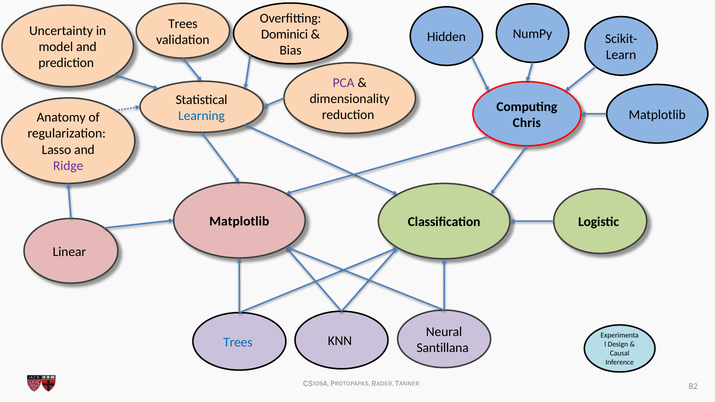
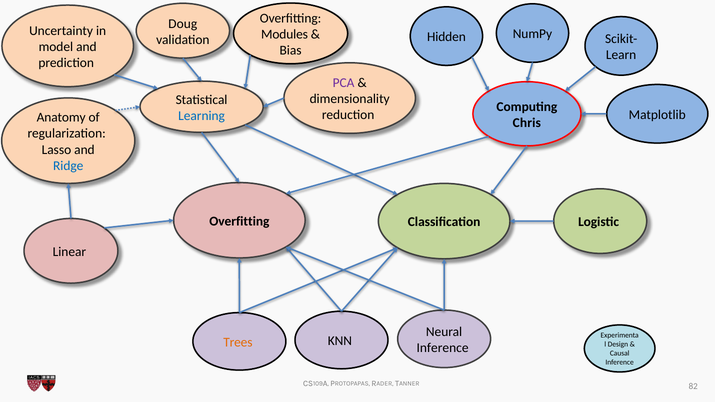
Trees: Trees -> Doug (183, 24)
Dominici: Dominici -> Modules (284, 34)
Ridge colour: purple -> blue (68, 166)
Matplotlib: Matplotlib -> Overfitting (239, 221)
Trees colour: blue -> orange (238, 342)
Santillana: Santillana -> Inference (443, 348)
